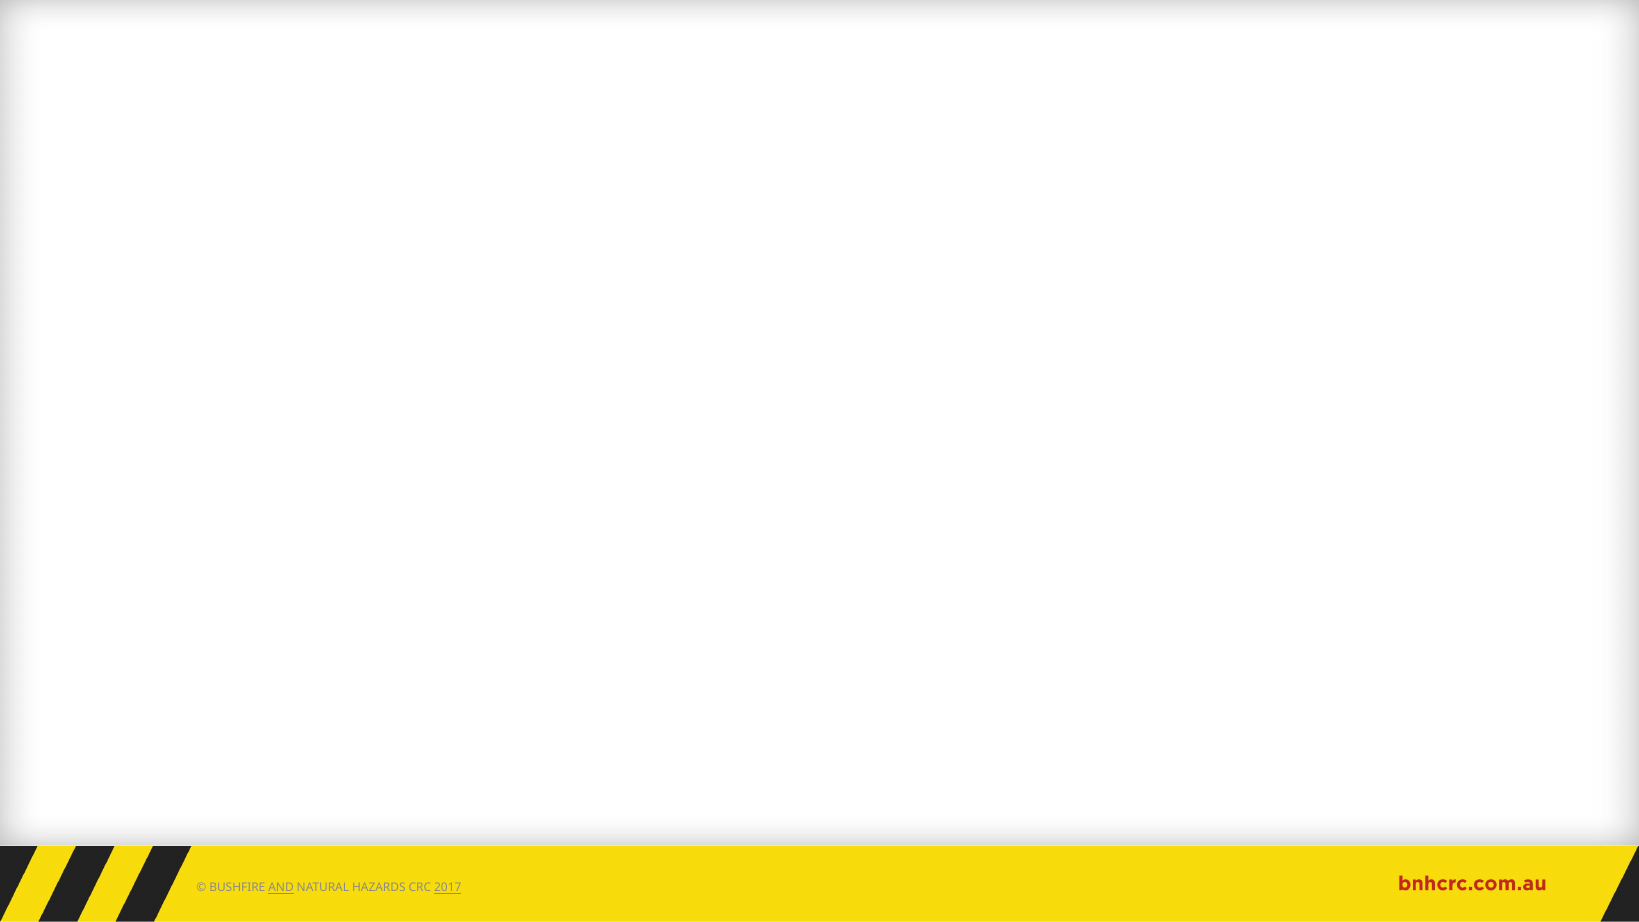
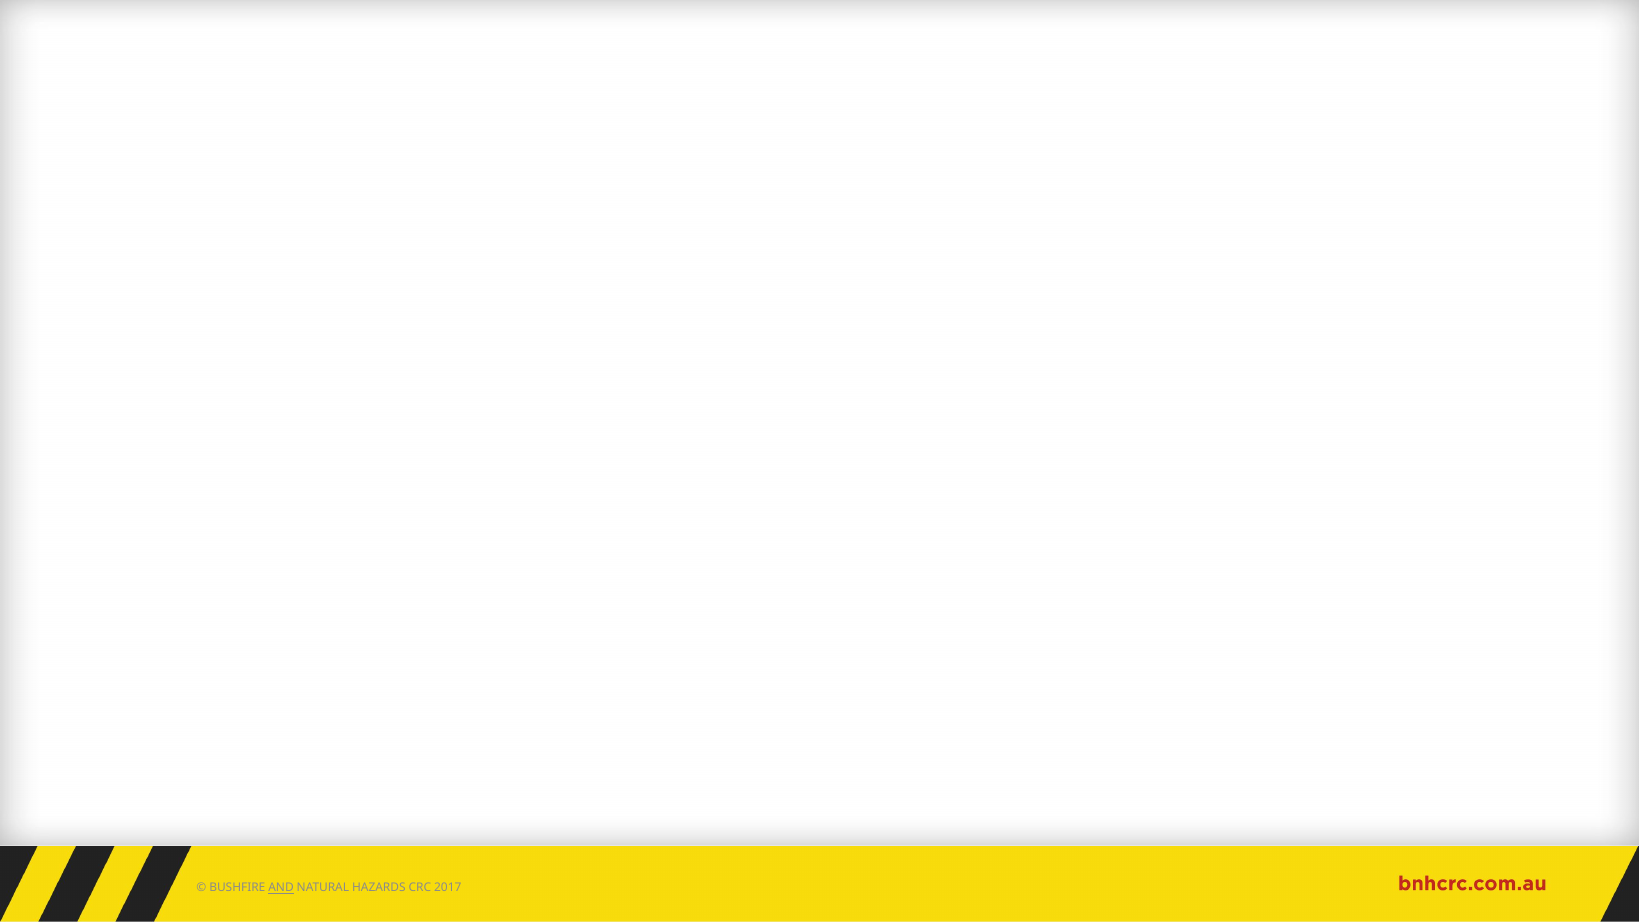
2017 underline: present -> none (448, 888)
